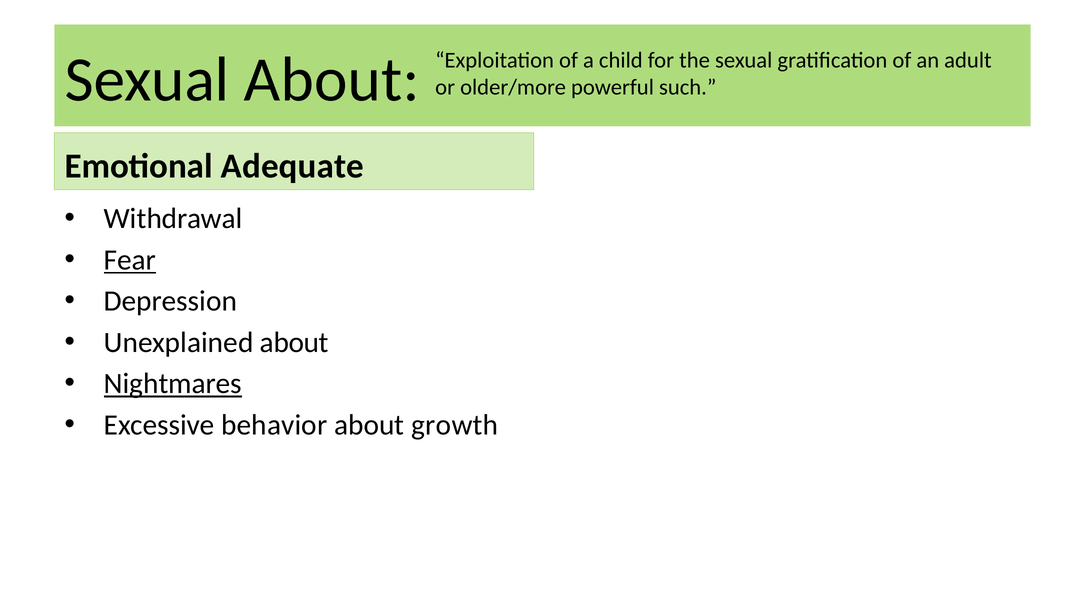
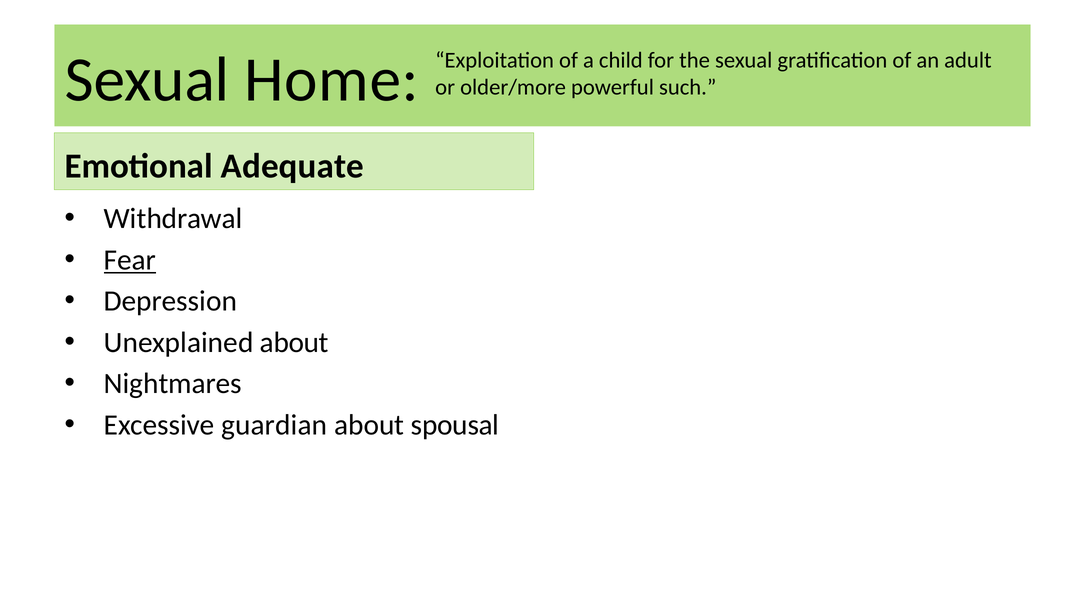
Sexual About: About -> Home (332, 80)
Nightmares underline: present -> none (173, 383)
behavior: behavior -> guardian (274, 425)
growth: growth -> spousal (455, 425)
